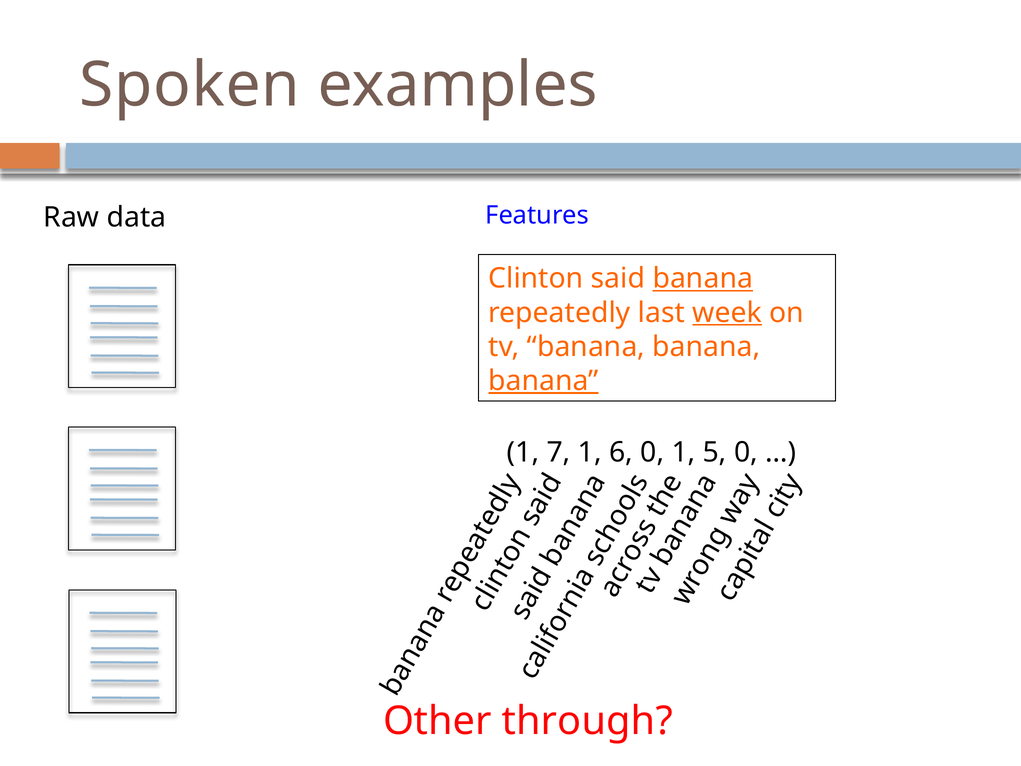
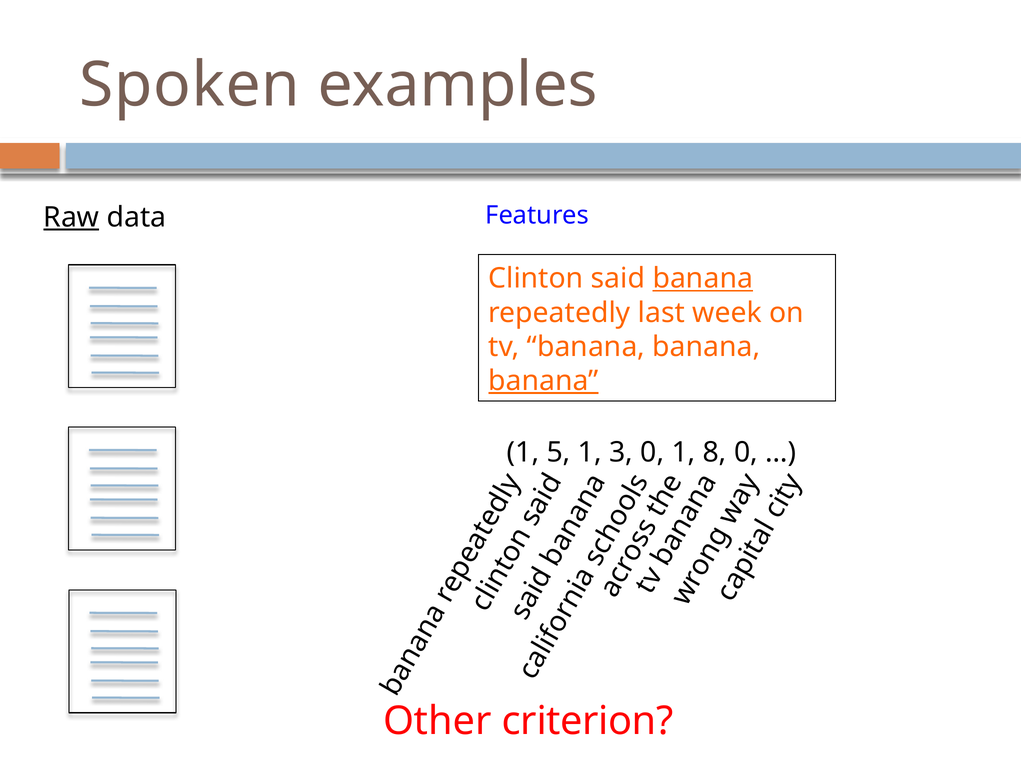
Raw underline: none -> present (71, 217)
week underline: present -> none (727, 313)
7: 7 -> 5 (558, 452)
6: 6 -> 3 (621, 452)
5: 5 -> 8 (715, 452)
through: through -> criterion (588, 721)
